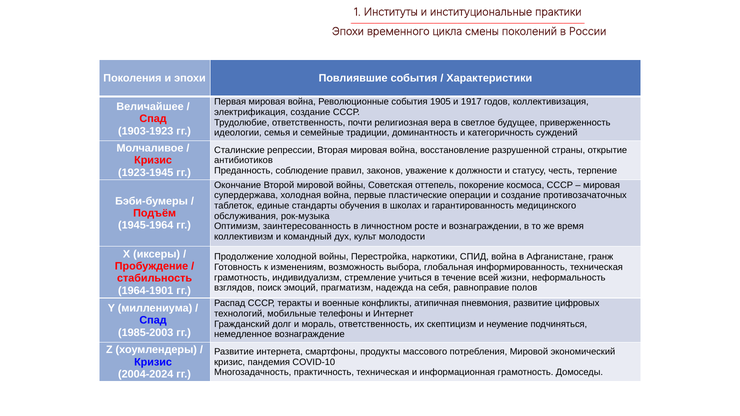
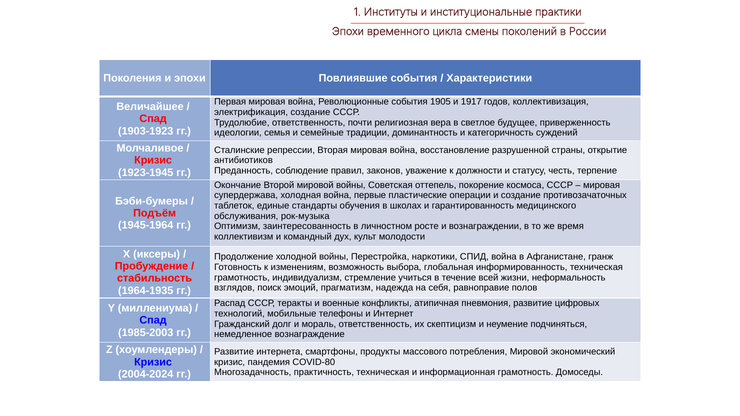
1964-1901: 1964-1901 -> 1964-1935 (146, 291)
COVID-10: COVID-10 -> COVID-80 (314, 362)
